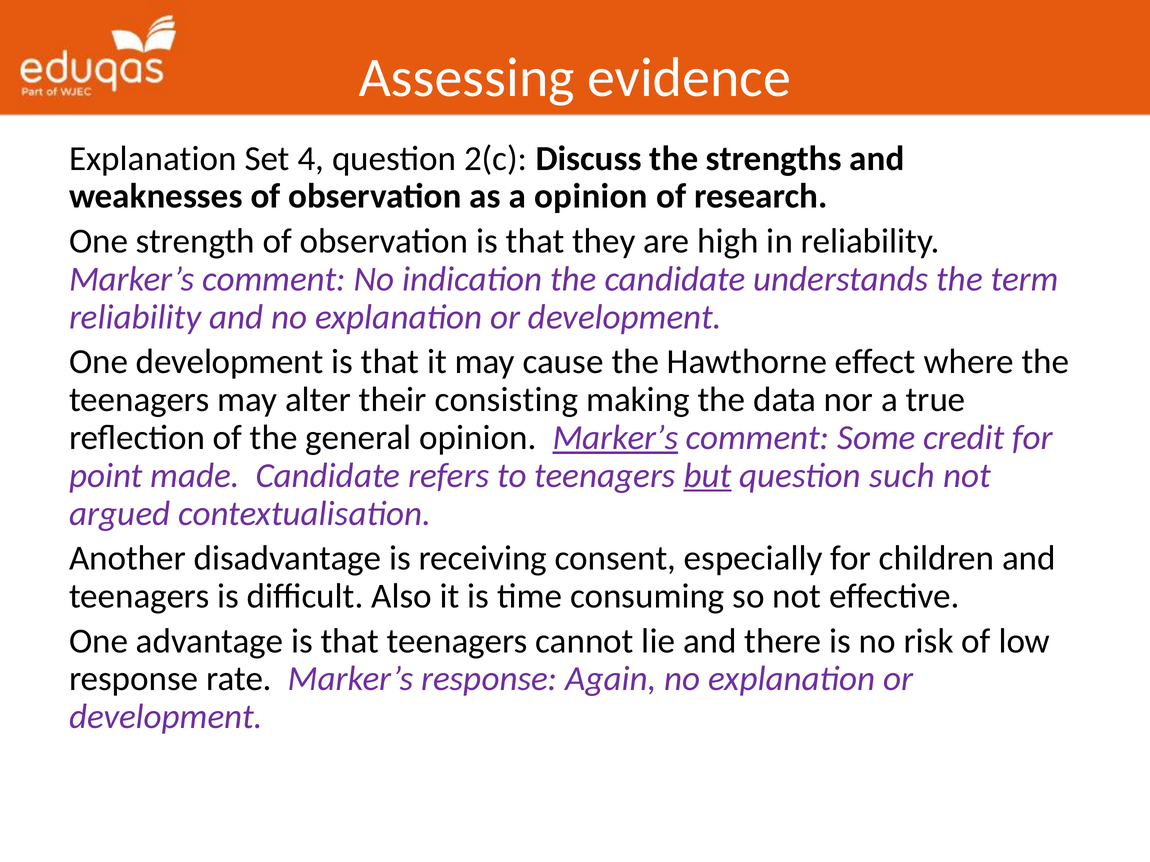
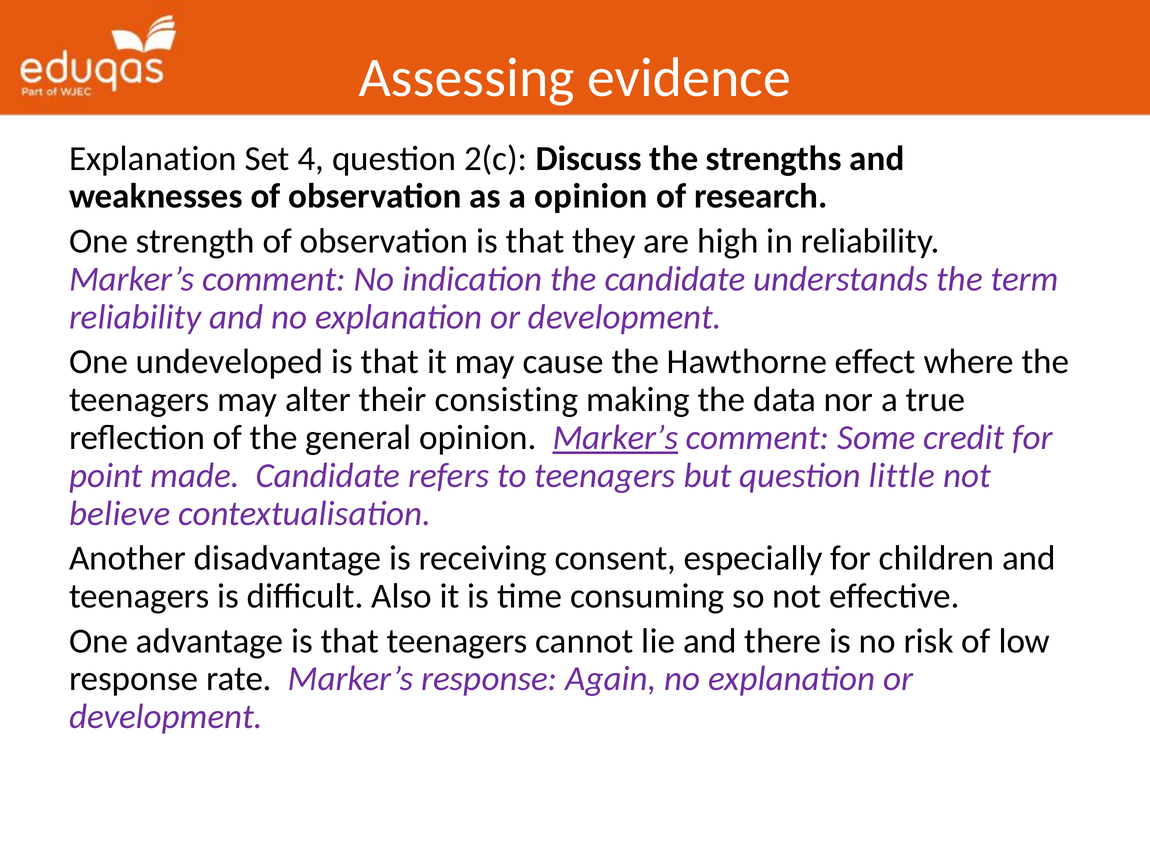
One development: development -> undeveloped (230, 362)
but underline: present -> none (708, 476)
such: such -> little (902, 476)
argued: argued -> believe (120, 514)
